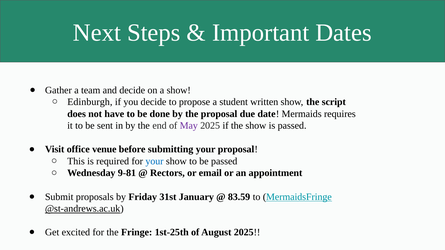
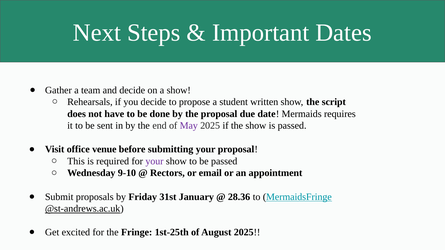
Edinburgh: Edinburgh -> Rehearsals (90, 102)
your colour: blue -> purple (154, 161)
9-81: 9-81 -> 9-10 (127, 173)
83.59: 83.59 -> 28.36 (239, 197)
